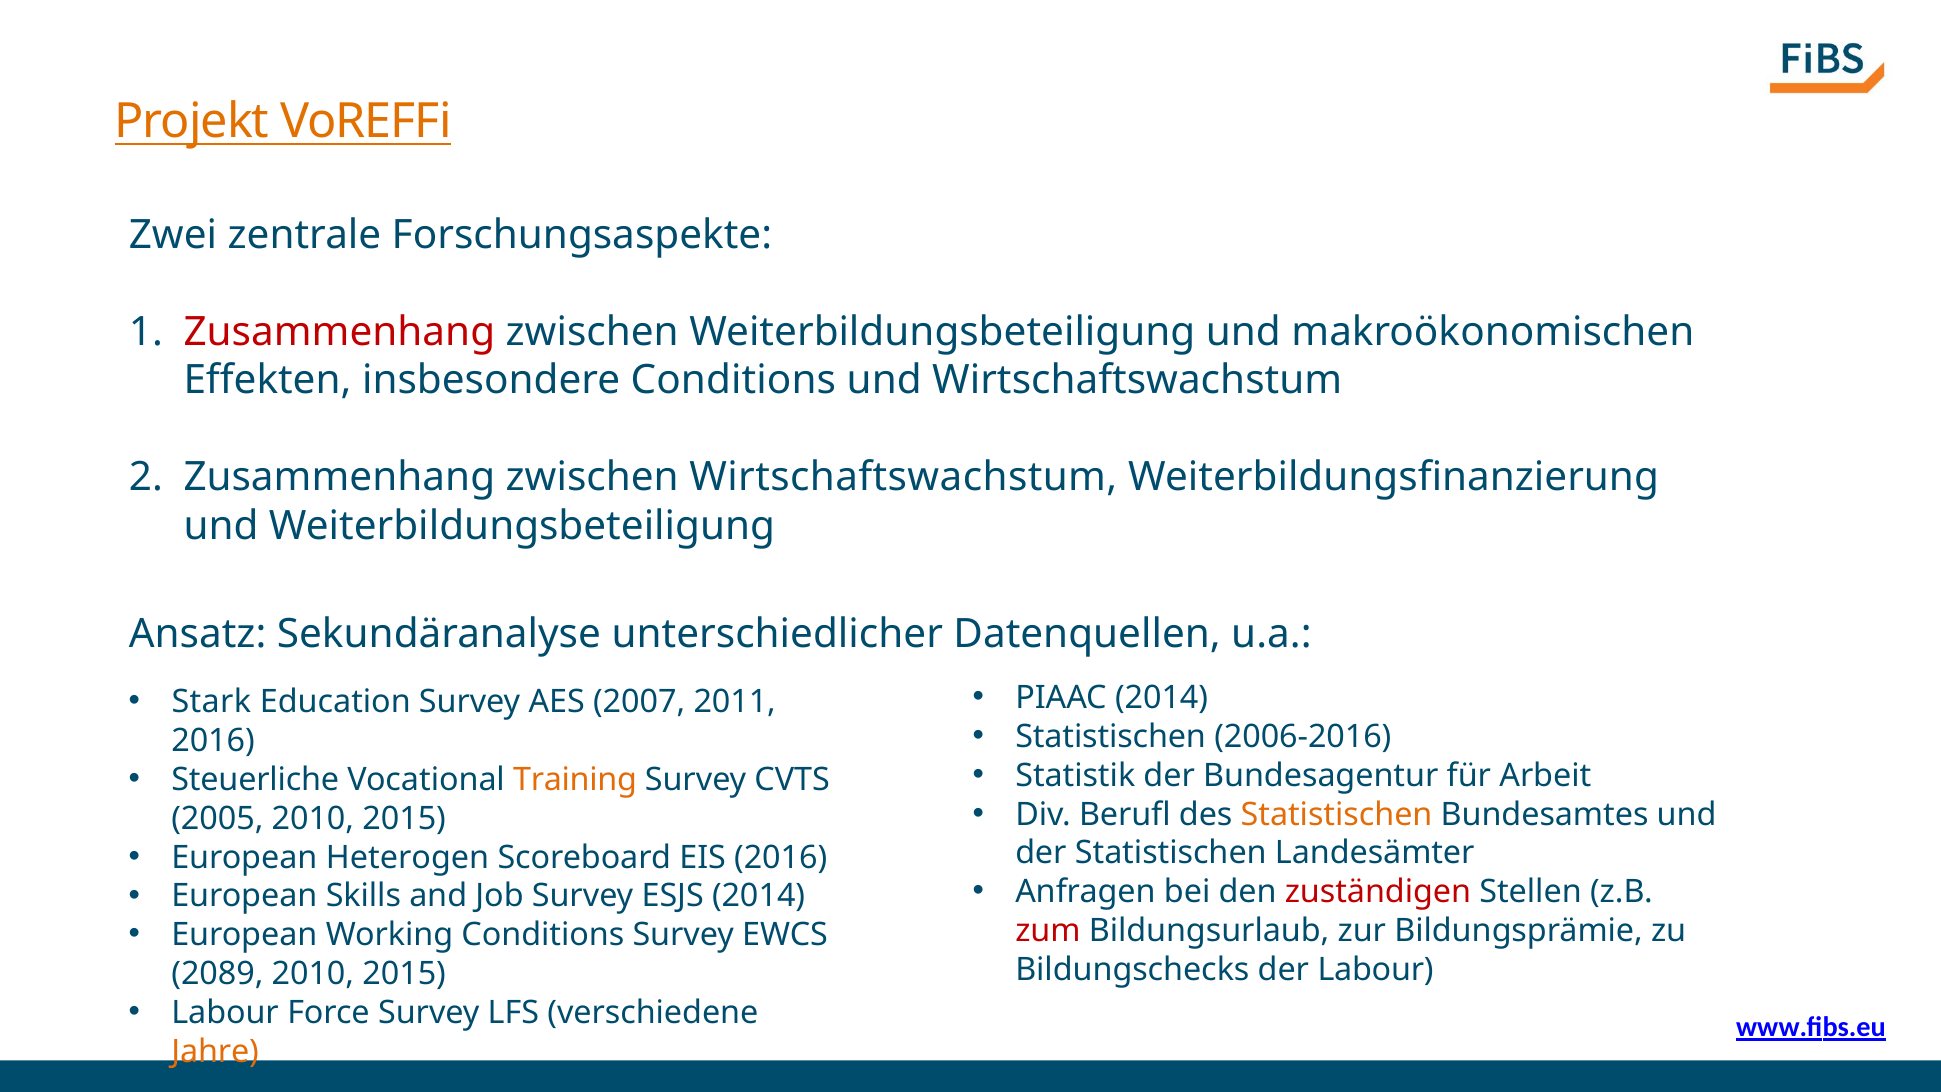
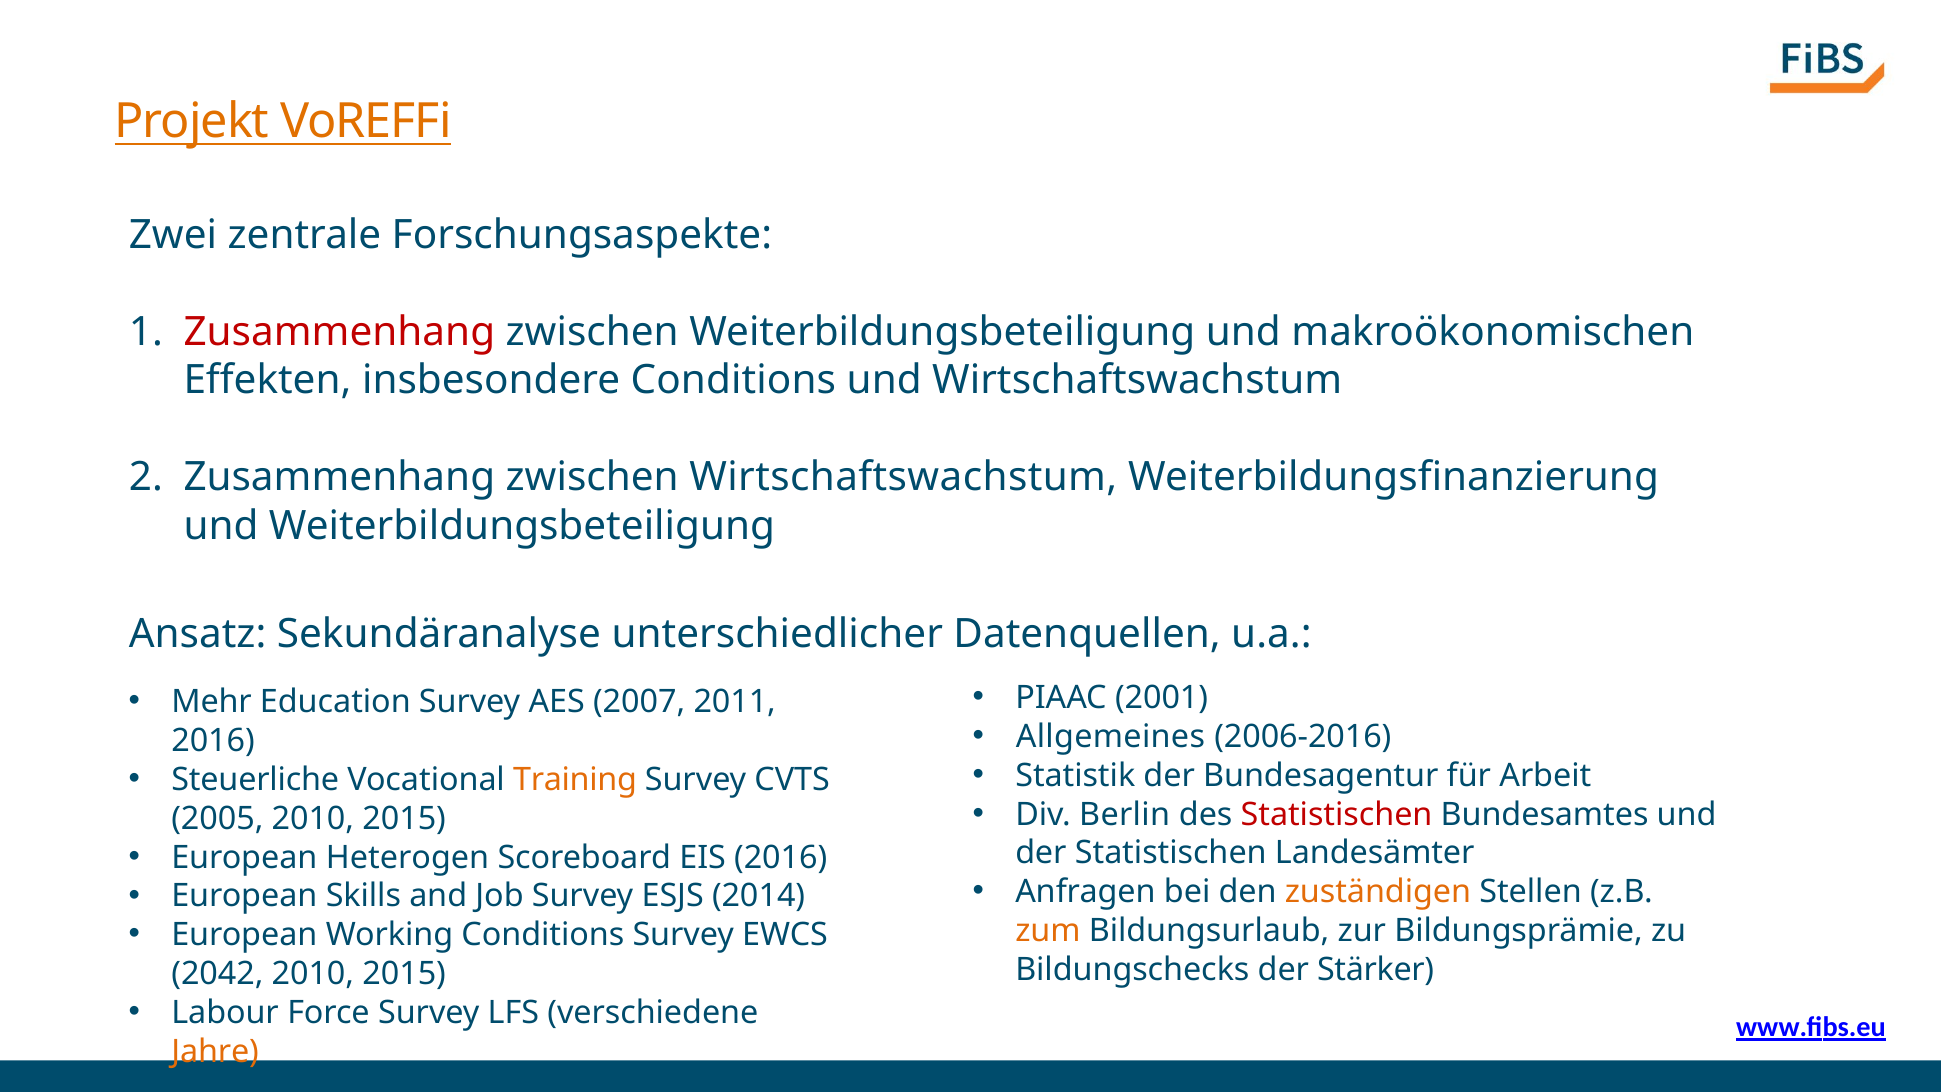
PIAAC 2014: 2014 -> 2001 (1162, 698)
Stark: Stark -> Mehr (212, 702)
Statistischen: Statistischen -> Allgemeines (1110, 737)
Berufl: Berufl -> Berlin (1125, 814)
Statistischen colour: orange -> red (1337, 814)
zuständigen colour: red -> orange (1378, 892)
zum colour: red -> orange (1048, 931)
der Labour: Labour -> Stärker (1376, 970)
2089: 2089 -> 2042 (217, 974)
